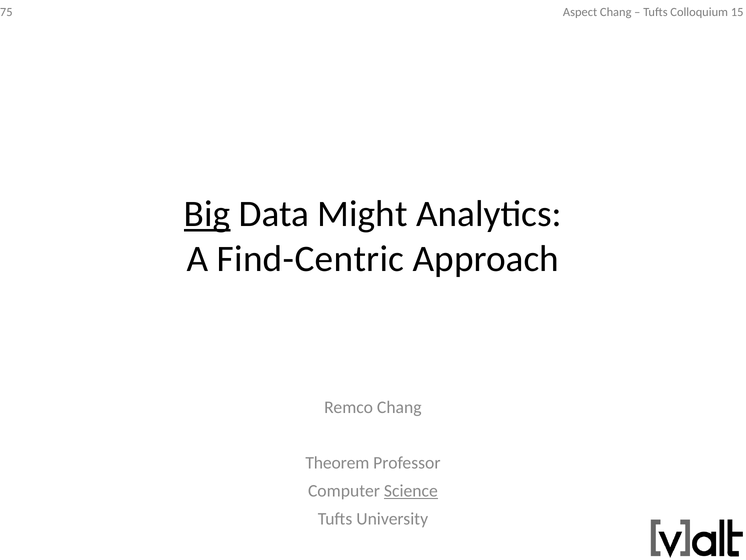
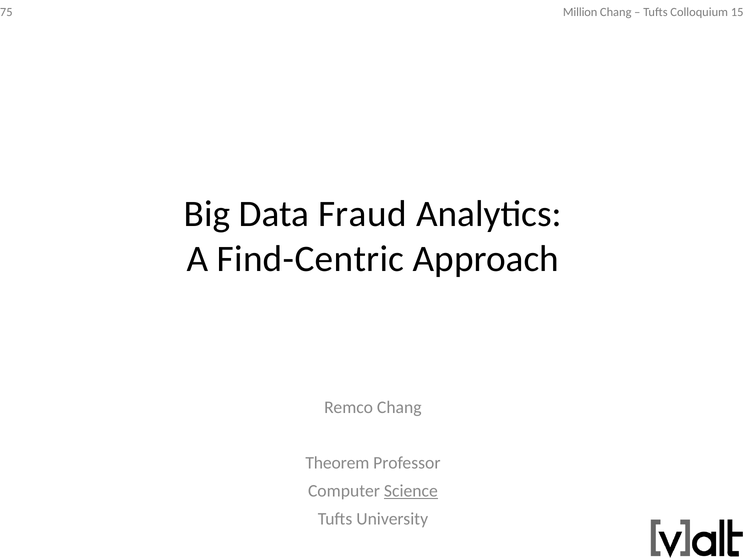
Aspect: Aspect -> Million (580, 12)
Big underline: present -> none (207, 214)
Might: Might -> Fraud (362, 214)
